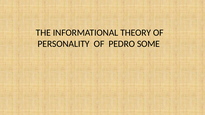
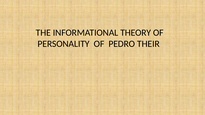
SOME: SOME -> THEIR (148, 44)
